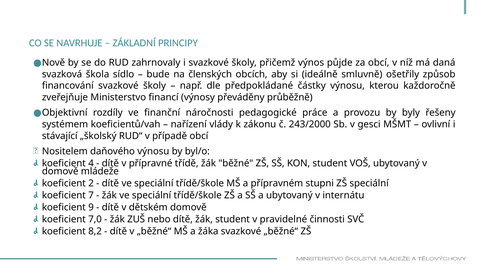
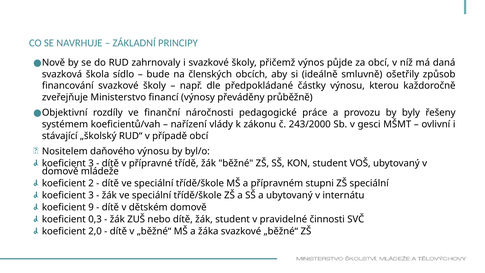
4: 4 -> 3 (91, 163)
7: 7 -> 3 (91, 195)
7,0: 7,0 -> 0,3 (95, 219)
8,2: 8,2 -> 2,0 (95, 231)
